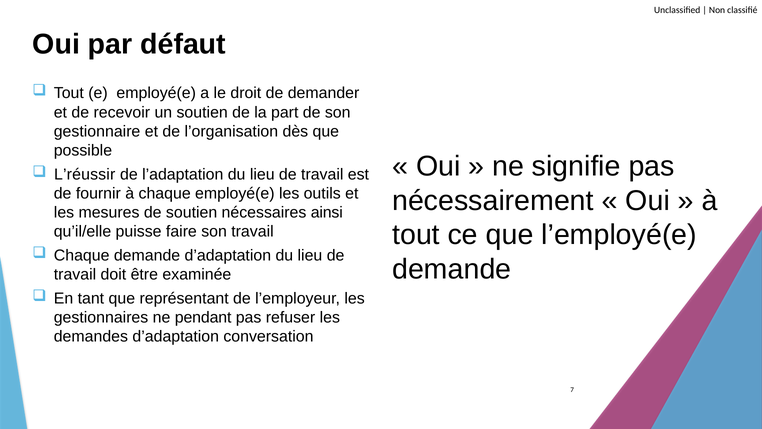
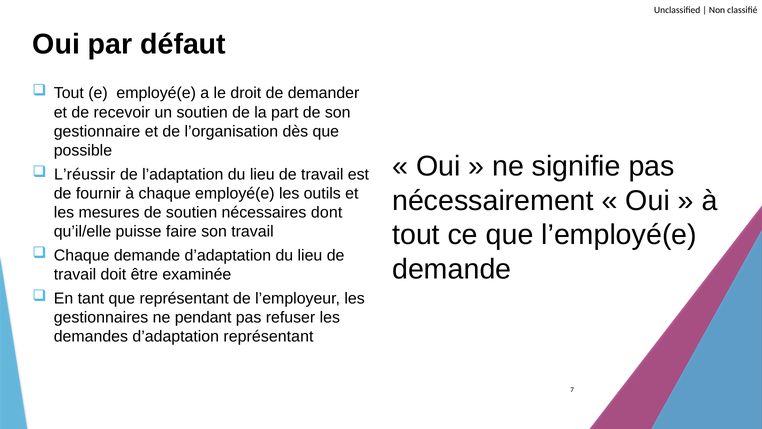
ainsi: ainsi -> dont (327, 212)
d’adaptation conversation: conversation -> représentant (268, 336)
